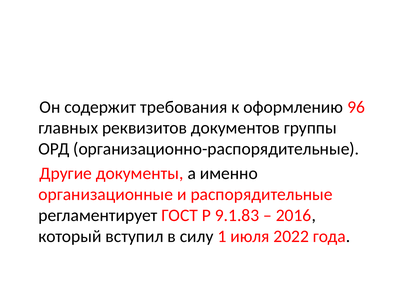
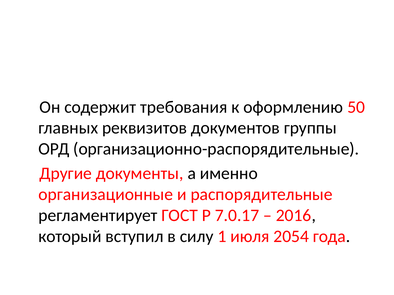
96: 96 -> 50 (356, 107)
9.1.83: 9.1.83 -> 7.0.17 (237, 216)
2022: 2022 -> 2054 (291, 237)
